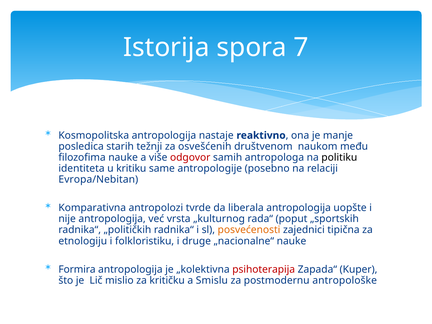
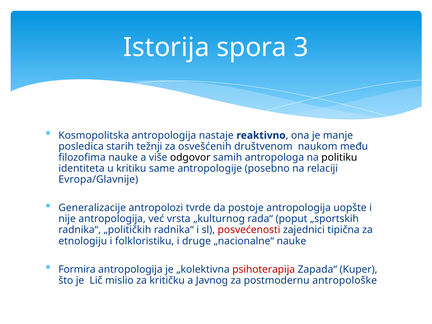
7: 7 -> 3 (301, 47)
odgovor colour: red -> black (190, 157)
Evropa/Nebitan: Evropa/Nebitan -> Evropa/Glavnije (98, 179)
Komparativna: Komparativna -> Generalizacije (92, 208)
liberala: liberala -> postoje (246, 208)
posvećenosti colour: orange -> red (249, 230)
Smislu: Smislu -> Javnog (212, 280)
